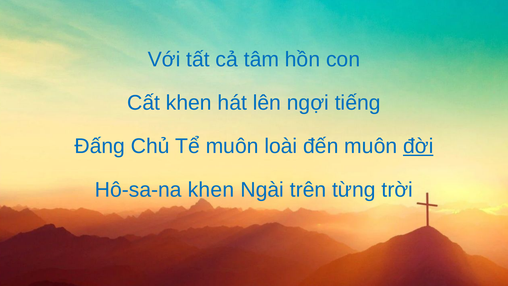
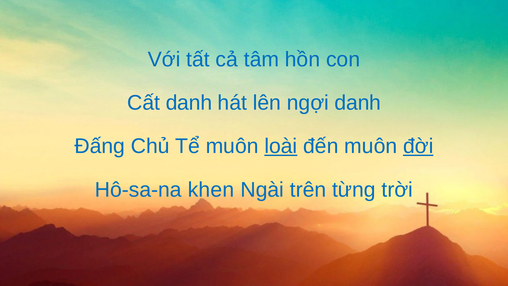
Cất khen: khen -> danh (189, 103)
ngợi tiếng: tiếng -> danh (358, 103)
loài underline: none -> present (281, 146)
